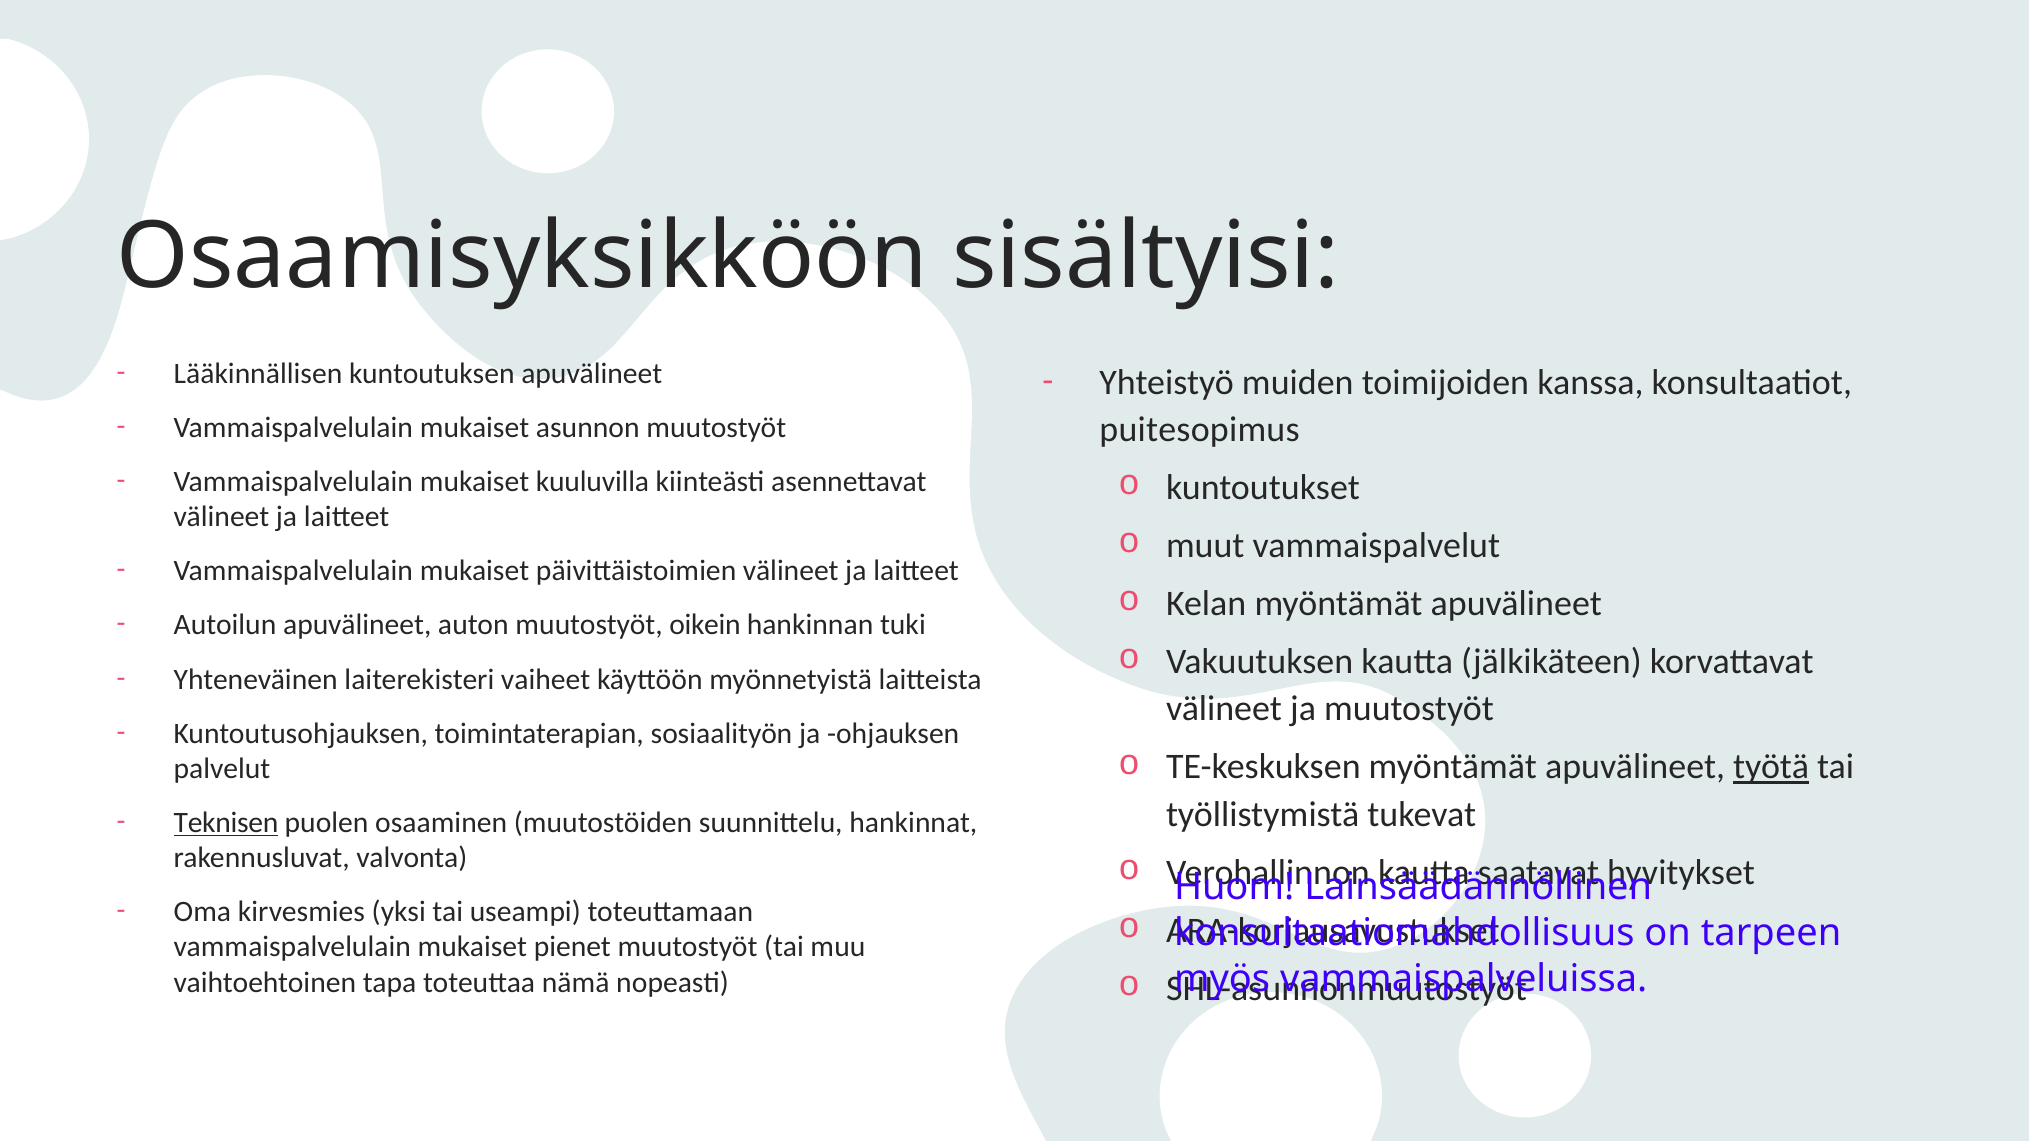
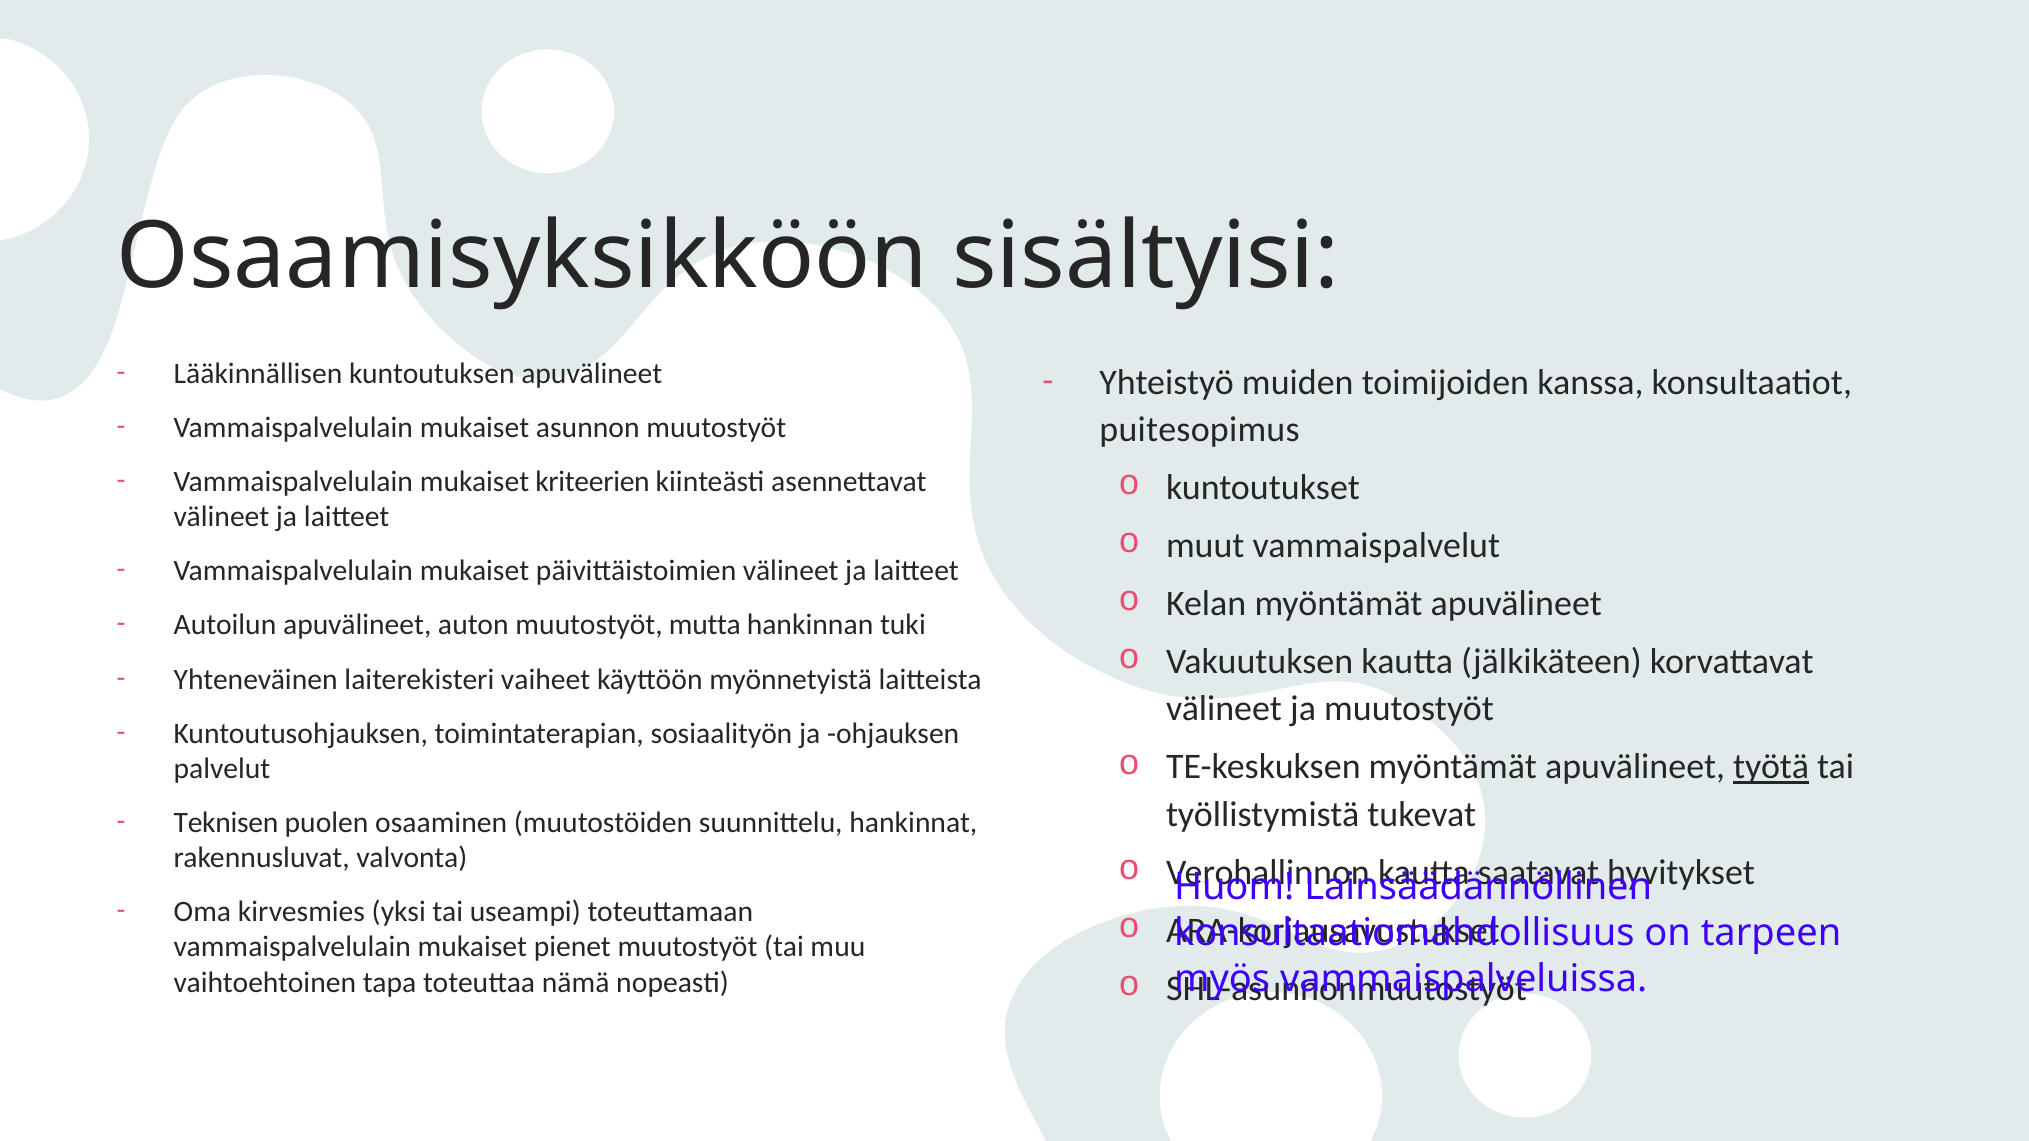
kuuluvilla: kuuluvilla -> kriteerien (593, 482)
oikein: oikein -> mutta (705, 625)
Teknisen underline: present -> none (226, 823)
